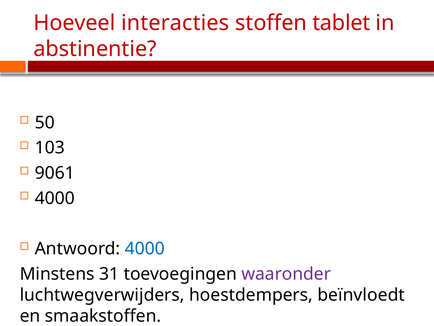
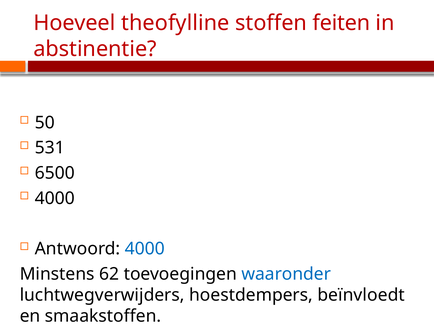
interacties: interacties -> theofylline (175, 23)
tablet: tablet -> feiten (341, 23)
103: 103 -> 531 (50, 148)
9061: 9061 -> 6500 (55, 173)
31: 31 -> 62 (109, 274)
waaronder colour: purple -> blue (286, 274)
